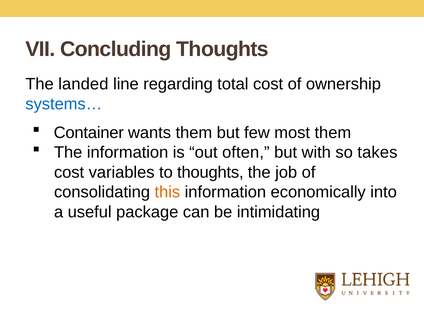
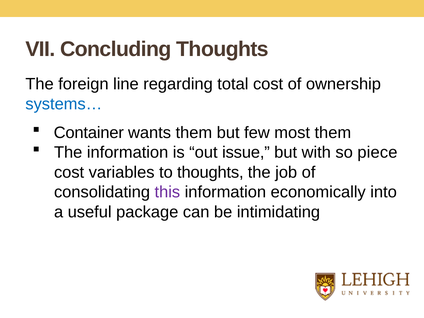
landed: landed -> foreign (83, 84)
often: often -> issue (246, 153)
takes: takes -> piece (377, 153)
this colour: orange -> purple (167, 192)
